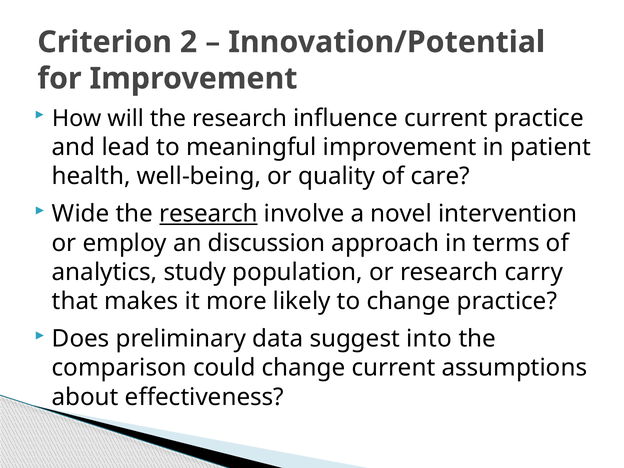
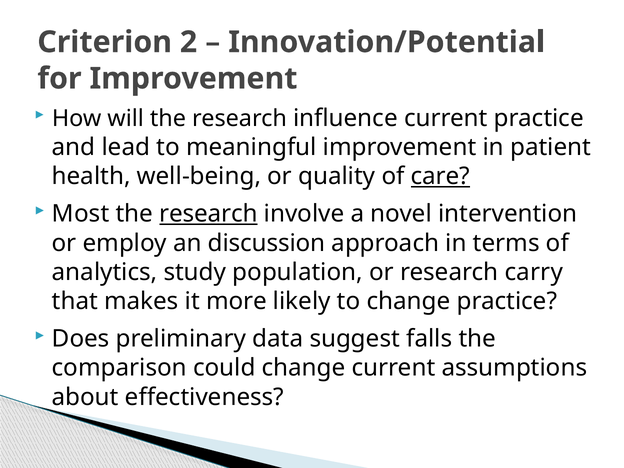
care underline: none -> present (440, 176)
Wide: Wide -> Most (81, 214)
into: into -> falls (429, 339)
